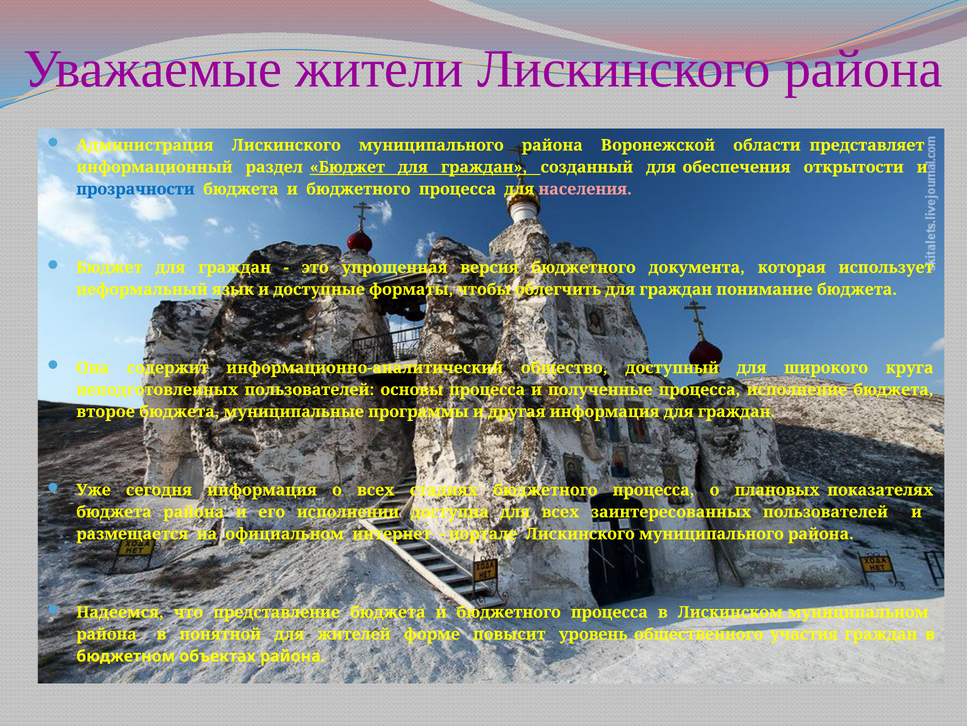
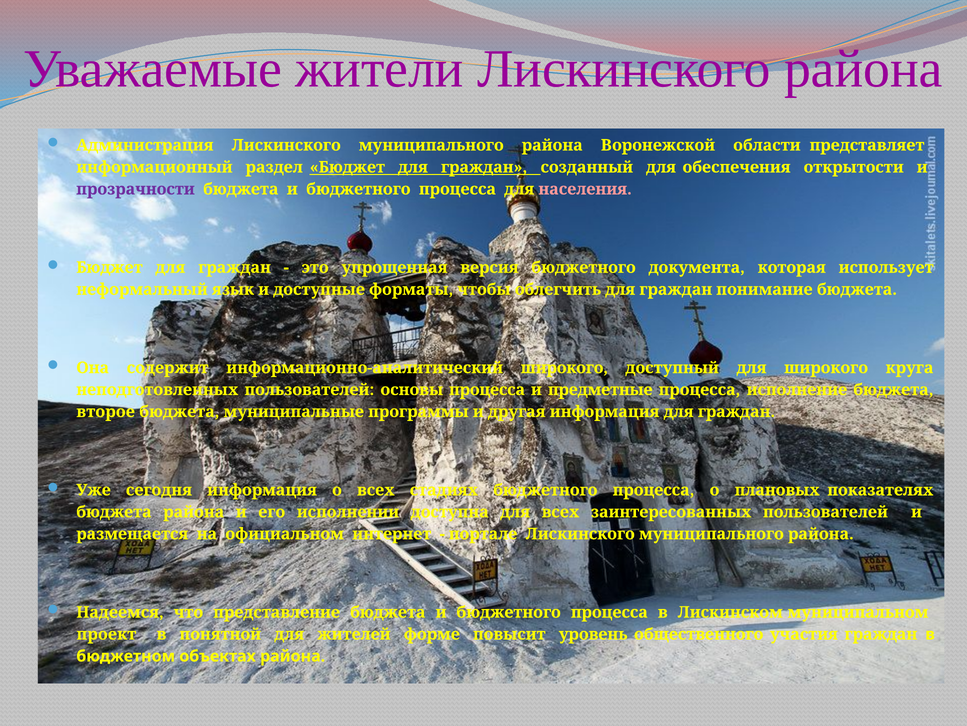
прозрачности colour: blue -> purple (136, 189)
информационно-аналитический общество: общество -> широкого (564, 367)
полученные: полученные -> предметные (600, 389)
района: района -> проект (106, 634)
